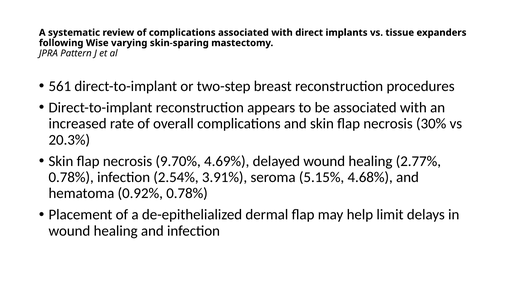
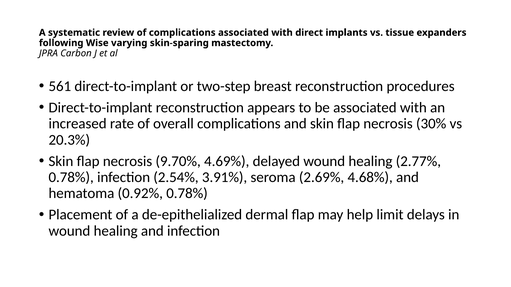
Pattern: Pattern -> Carbon (76, 53)
5.15%: 5.15% -> 2.69% (322, 178)
